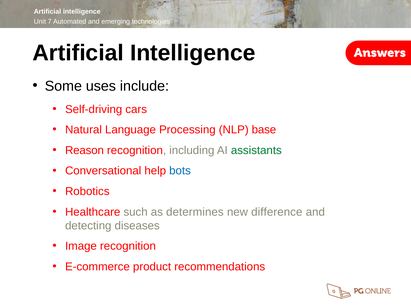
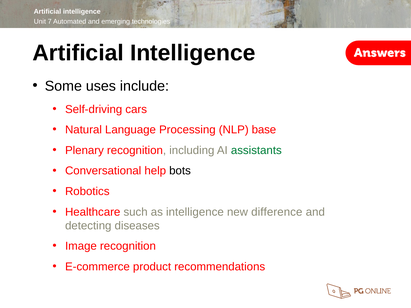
Reason: Reason -> Plenary (84, 150)
bots colour: blue -> black (180, 171)
as determines: determines -> intelligence (195, 212)
